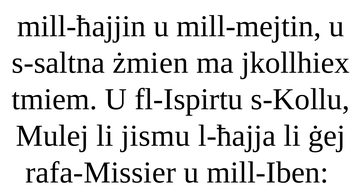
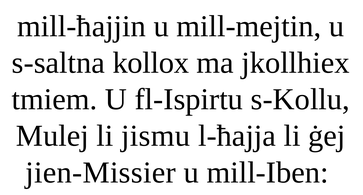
żmien: żmien -> kollox (151, 63)
rafa-Missier: rafa-Missier -> jien-Missier (101, 173)
